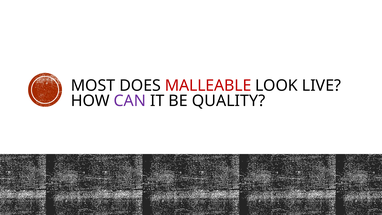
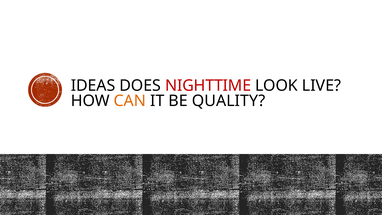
MOST: MOST -> IDEAS (93, 86)
MALLEABLE: MALLEABLE -> NIGHTTIME (208, 86)
CAN colour: purple -> orange (130, 101)
